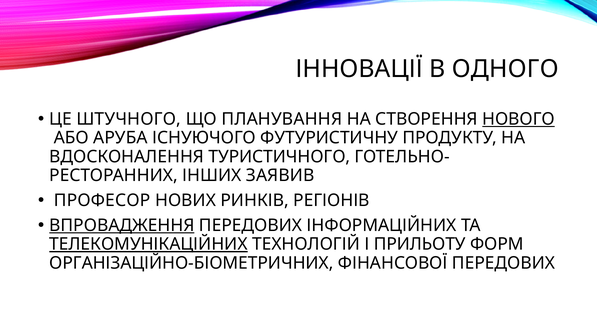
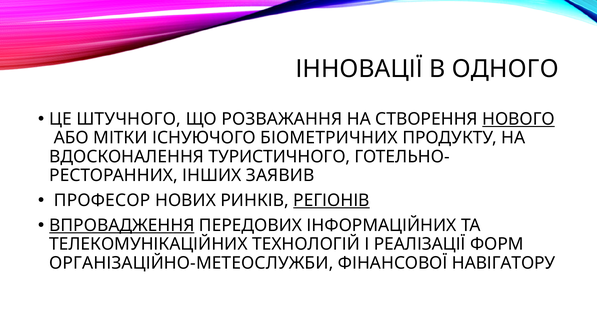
ПЛАНУВАННЯ: ПЛАНУВАННЯ -> РОЗВАЖАННЯ (282, 119)
АРУБА: АРУБА -> МІТКИ (120, 138)
ФУТУРИСТИЧНУ: ФУТУРИСТИЧНУ -> БІОМЕТРИЧНИХ (329, 138)
РЕГІОНІВ underline: none -> present (331, 200)
ТЕЛЕКОМУНІКАЦІЙНИХ underline: present -> none (148, 244)
ПРИЛЬОТУ: ПРИЛЬОТУ -> РЕАЛІЗАЦІЇ (420, 244)
ОРГАНІЗАЦІЙНО-БІОМЕТРИЧНИХ: ОРГАНІЗАЦІЙНО-БІОМЕТРИЧНИХ -> ОРГАНІЗАЦІЙНО-МЕТЕОСЛУЖБИ (191, 263)
ФІНАНСОВОЇ ПЕРЕДОВИХ: ПЕРЕДОВИХ -> НАВІГАТОРУ (504, 263)
